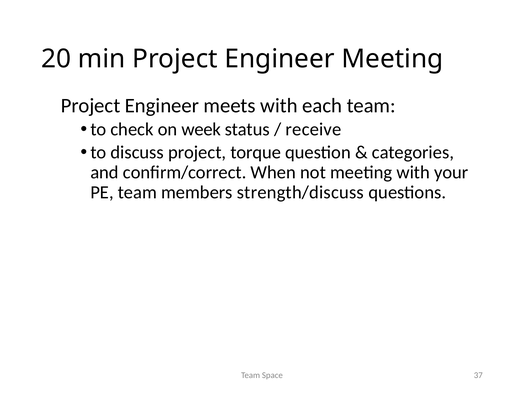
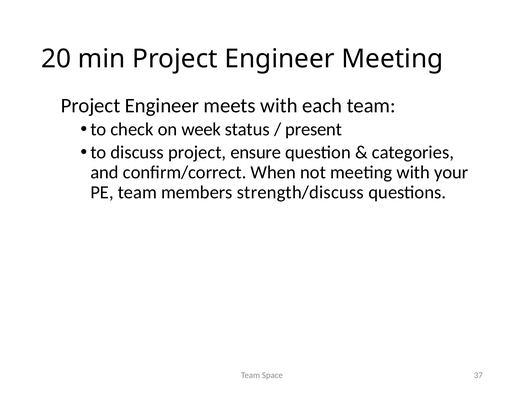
receive: receive -> present (314, 129)
torque: torque -> ensure (256, 152)
